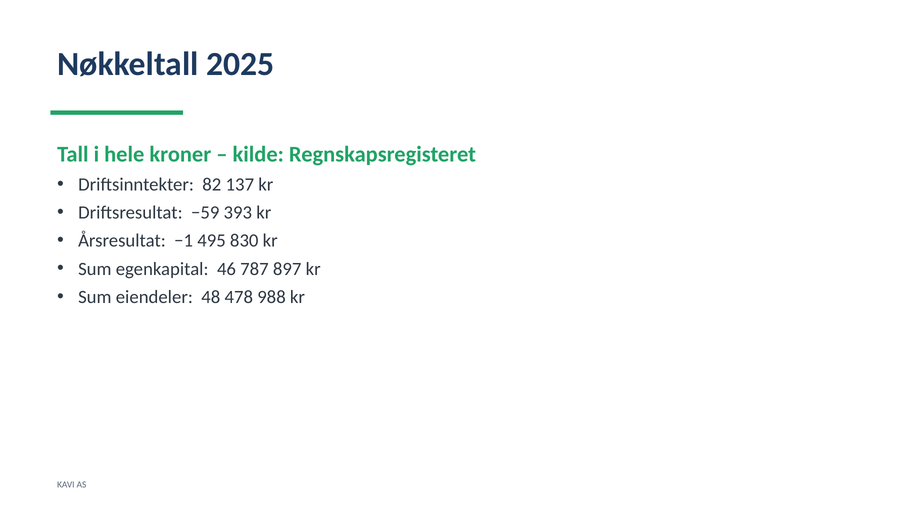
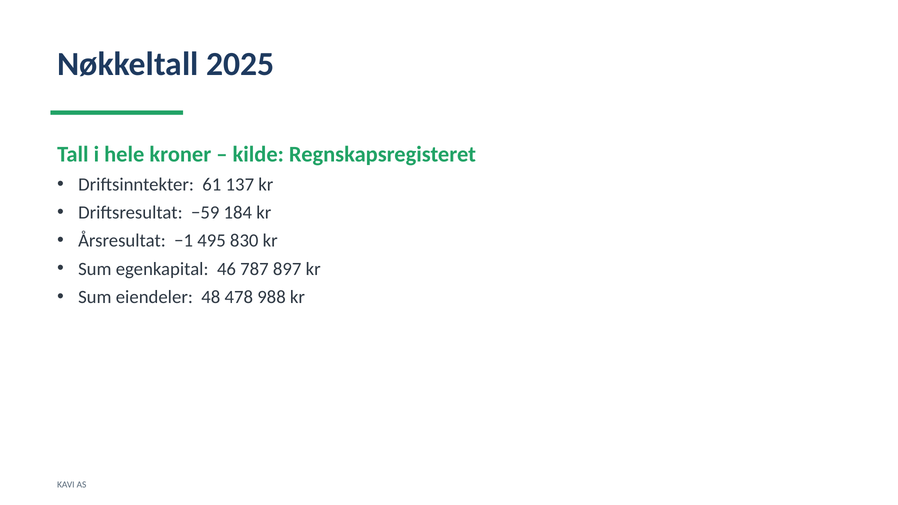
82: 82 -> 61 (212, 185)
393: 393 -> 184 (238, 213)
